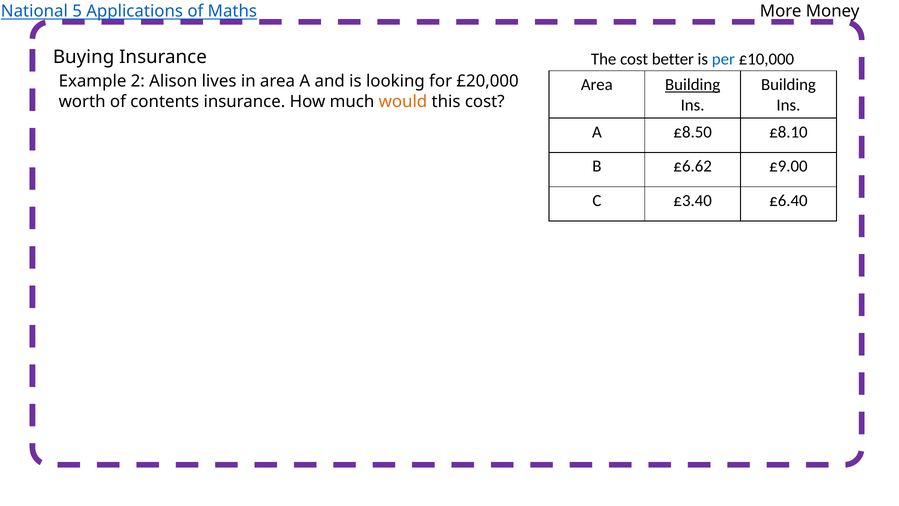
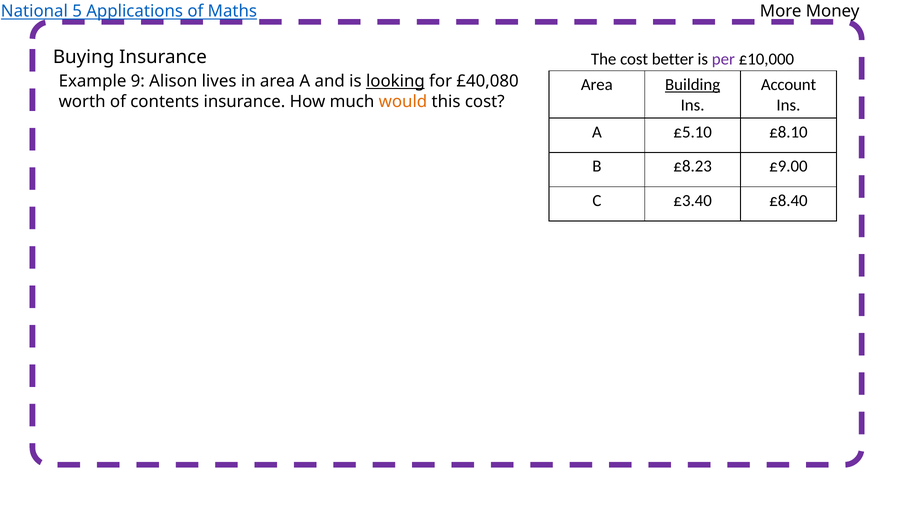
per colour: blue -> purple (723, 59)
2: 2 -> 9 (138, 81)
looking underline: none -> present (395, 81)
£20,000: £20,000 -> £40,080 (488, 81)
Building: Building -> Account (789, 85)
£8.50: £8.50 -> £5.10 (693, 132)
£6.62: £6.62 -> £8.23 (693, 166)
£6.40: £6.40 -> £8.40 (788, 200)
